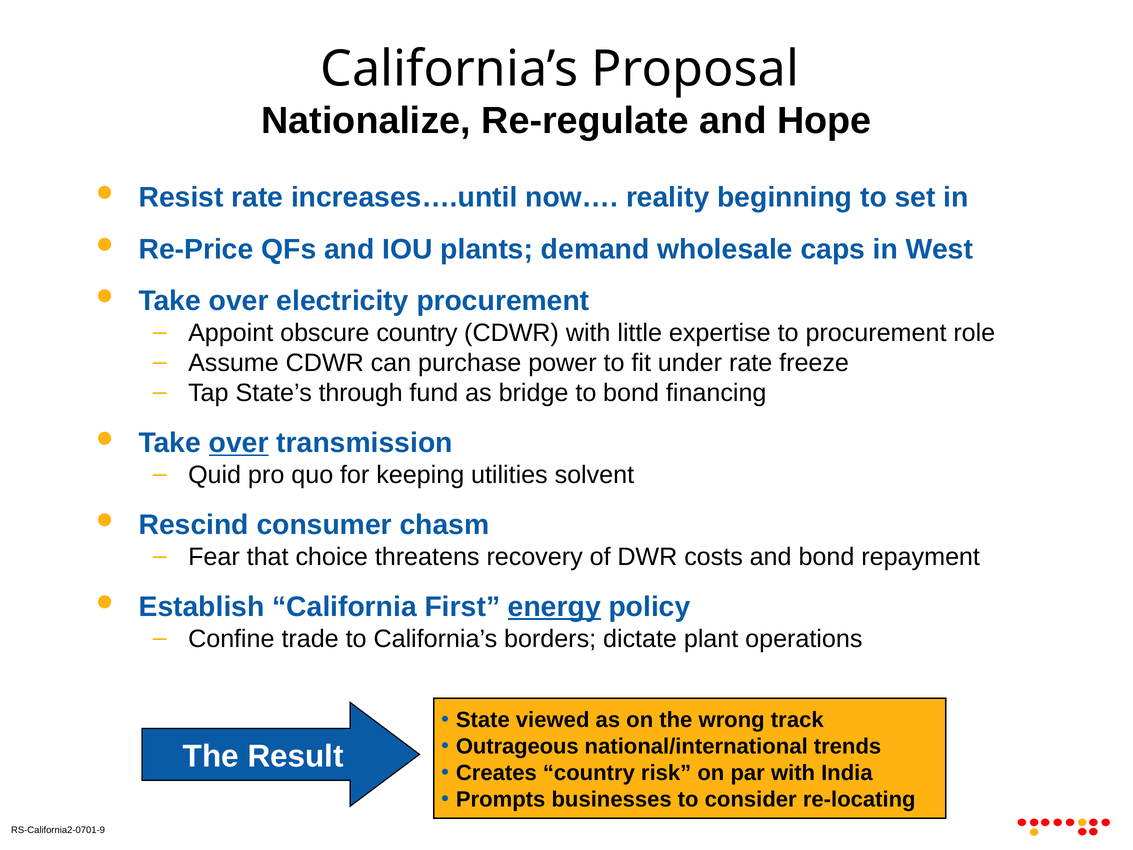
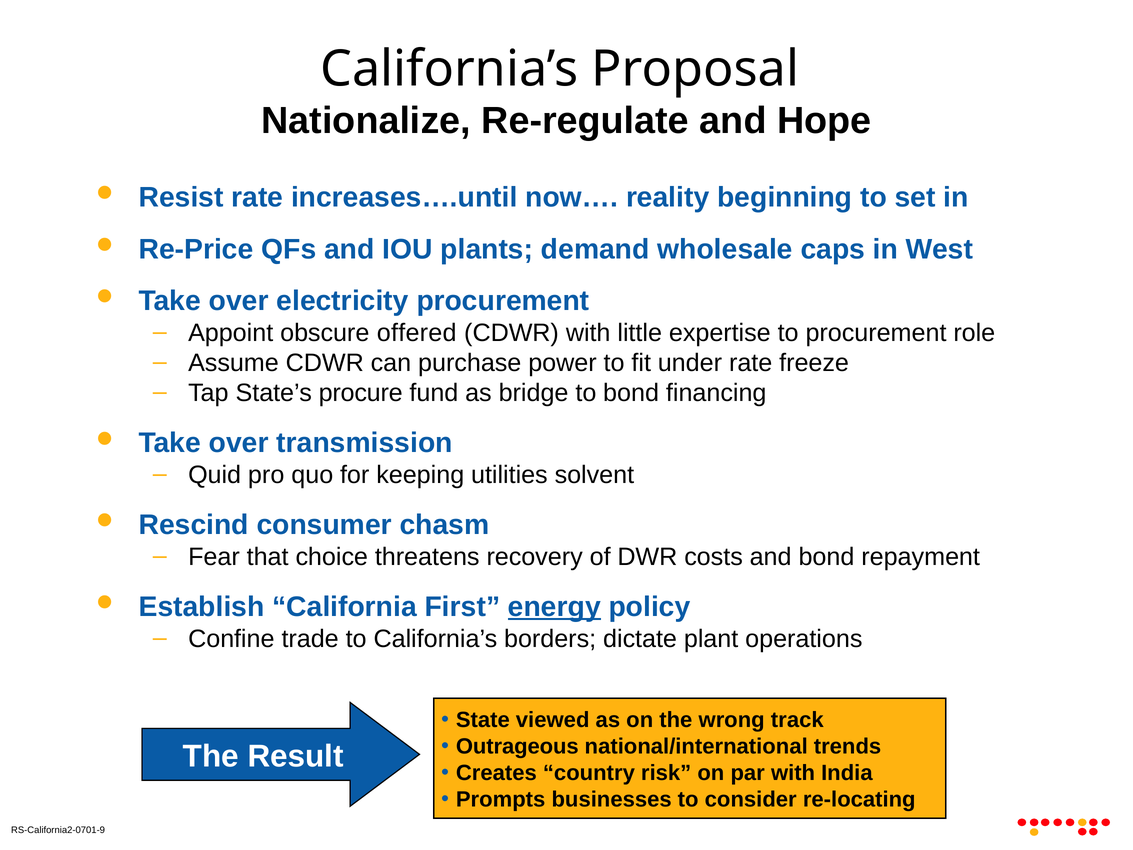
obscure country: country -> offered (417, 333)
through: through -> procure (361, 393)
over underline: present -> none (239, 443)
